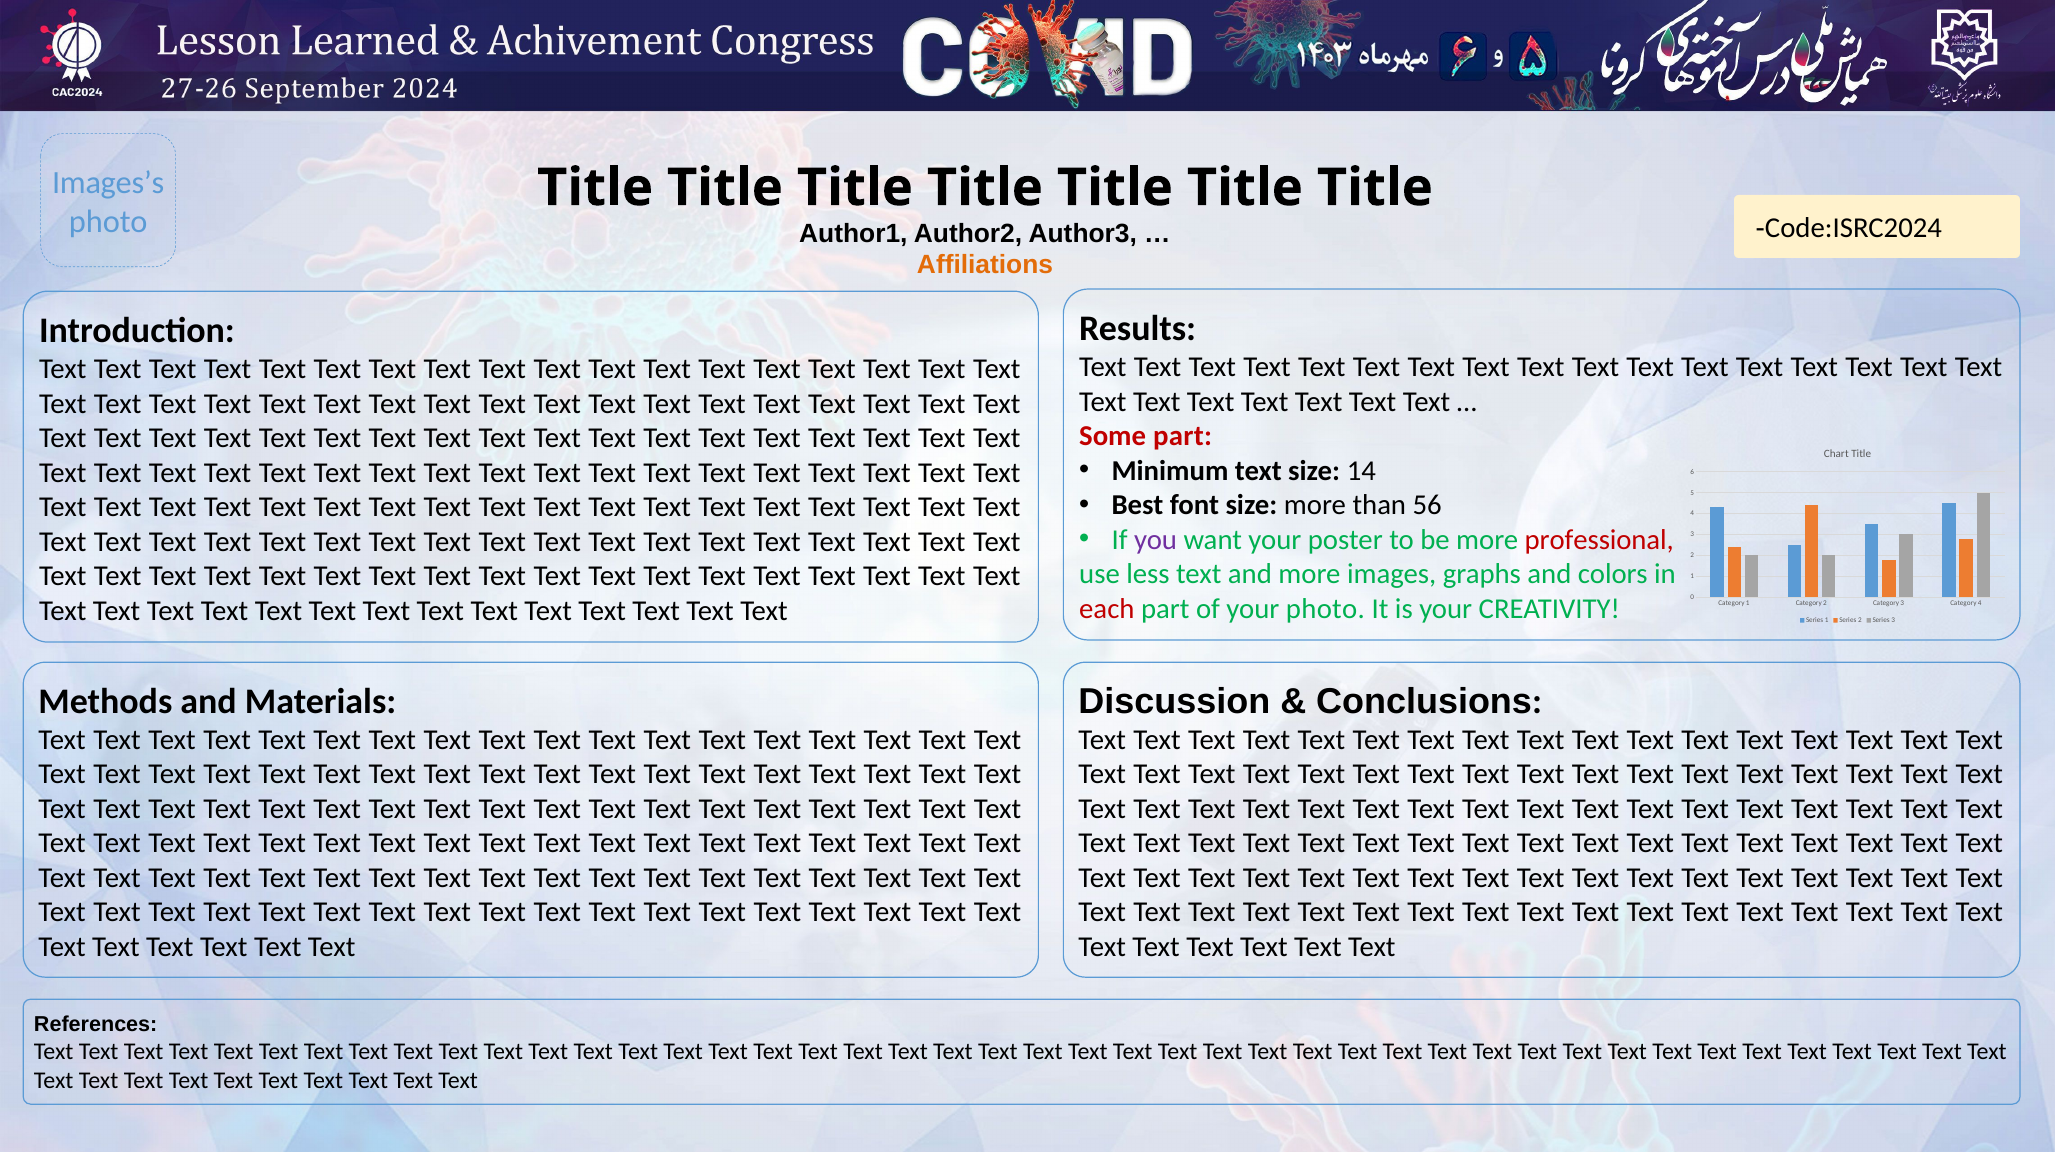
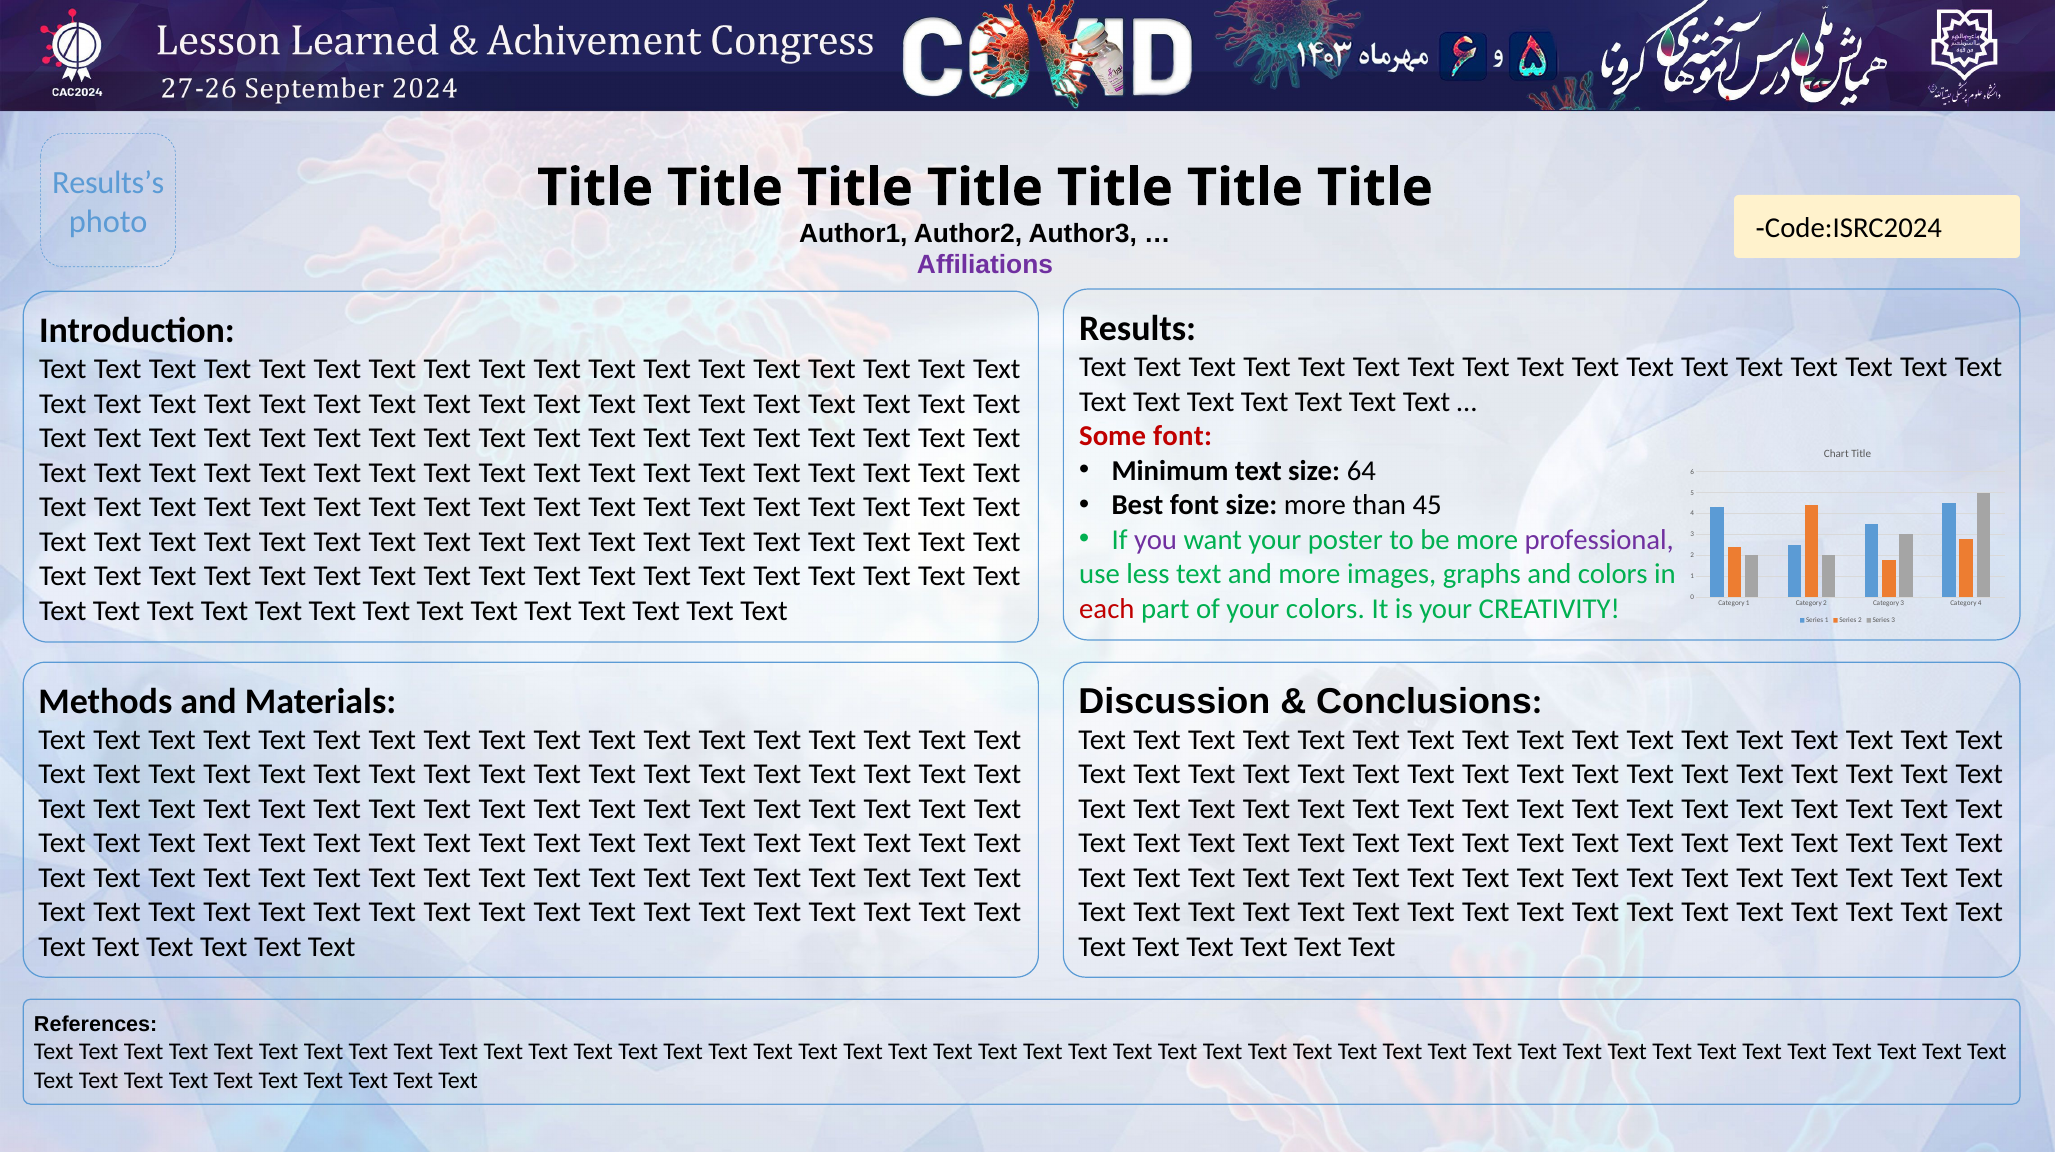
Images’s: Images’s -> Results’s (108, 183)
Affiliations colour: orange -> purple (985, 265)
Some part: part -> font (1183, 437)
14: 14 -> 64 (1361, 471)
56: 56 -> 45 (1427, 506)
professional colour: red -> purple (1599, 540)
your photo: photo -> colors (1325, 609)
